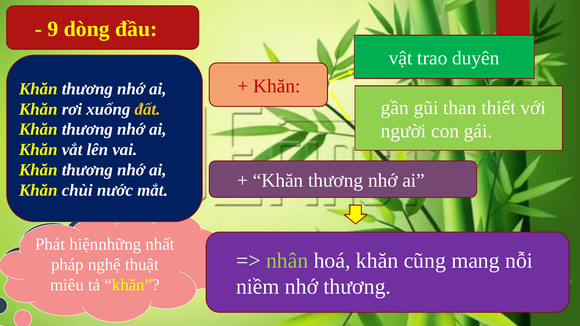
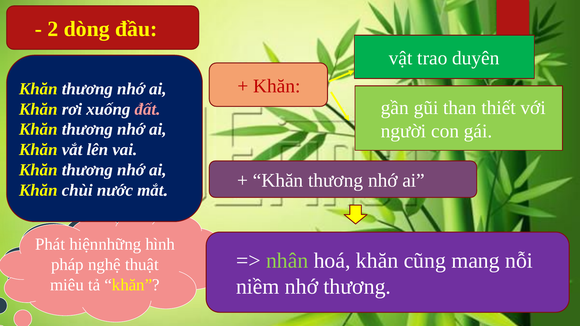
9: 9 -> 2 (53, 29)
đất colour: yellow -> pink (147, 109)
nhất: nhất -> hình (160, 244)
